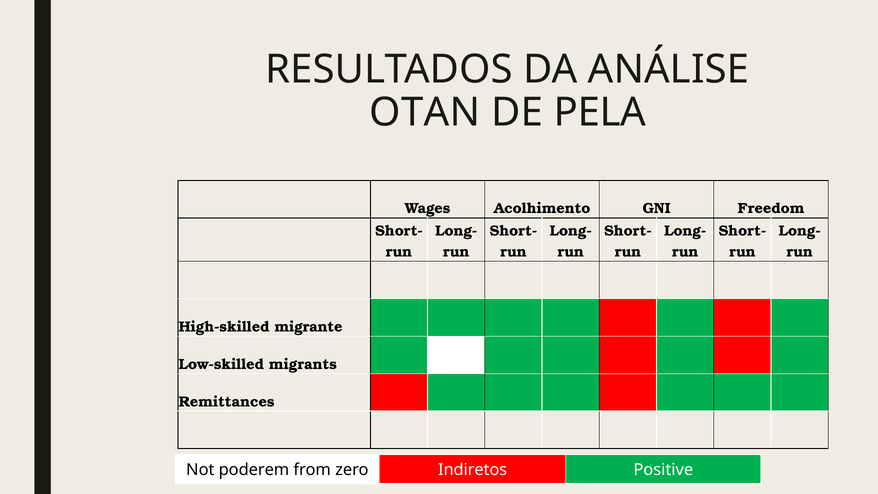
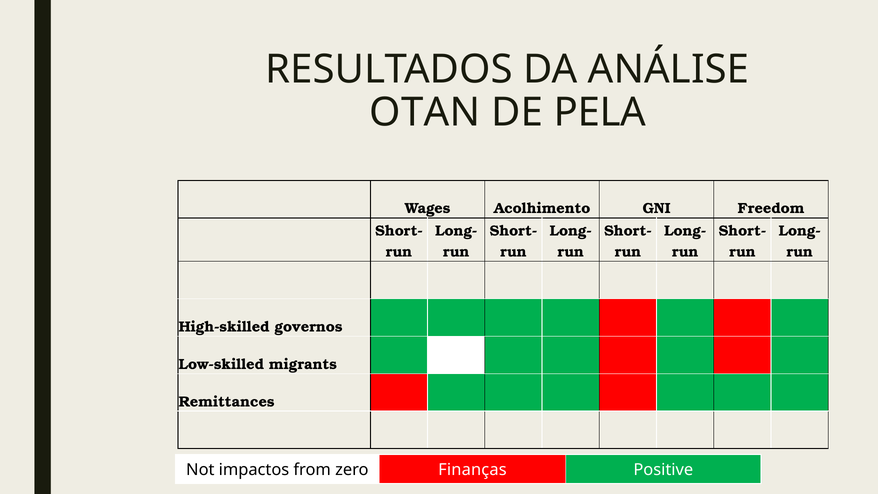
migrante: migrante -> governos (309, 327)
poderem: poderem -> impactos (254, 470)
Indiretos: Indiretos -> Finanças (472, 470)
